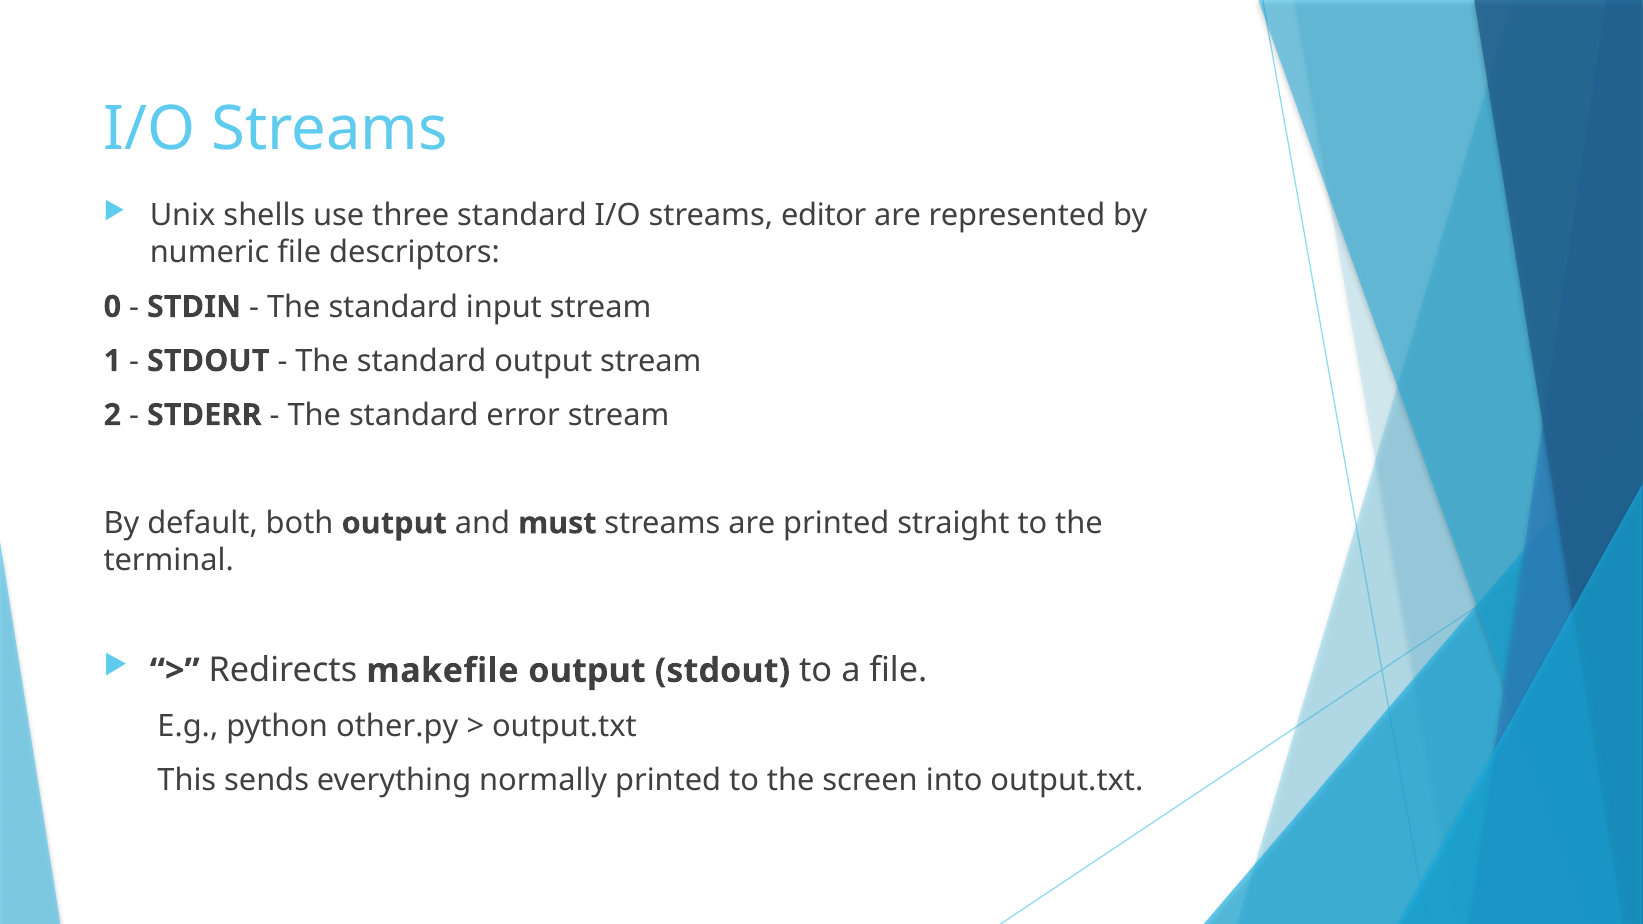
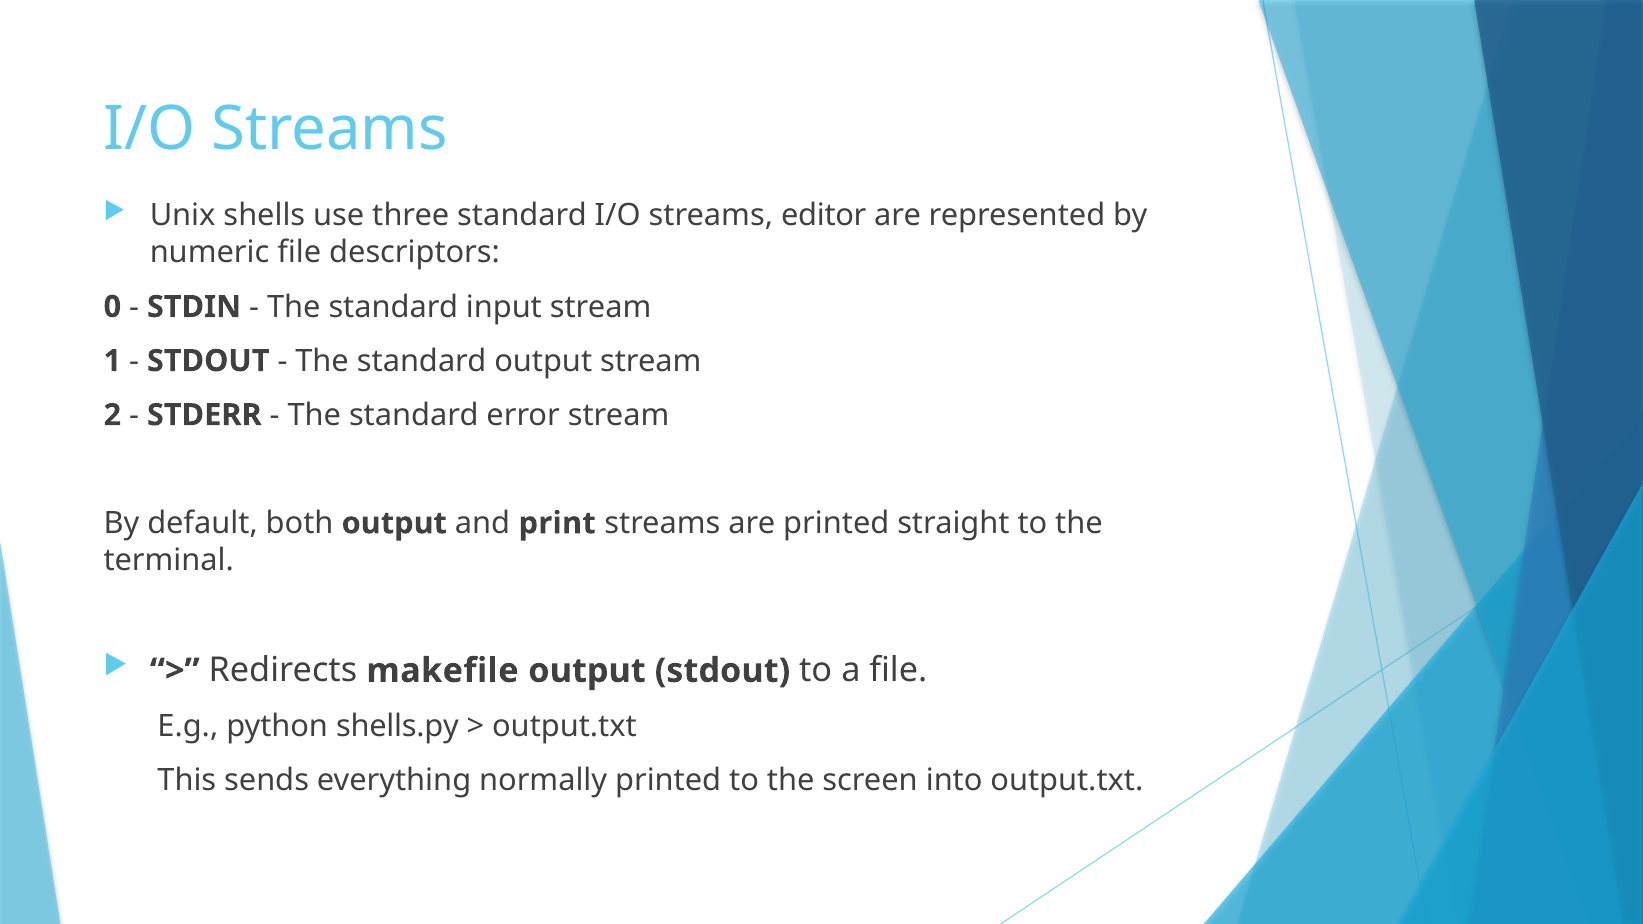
must: must -> print (557, 523)
other.py: other.py -> shells.py (397, 727)
